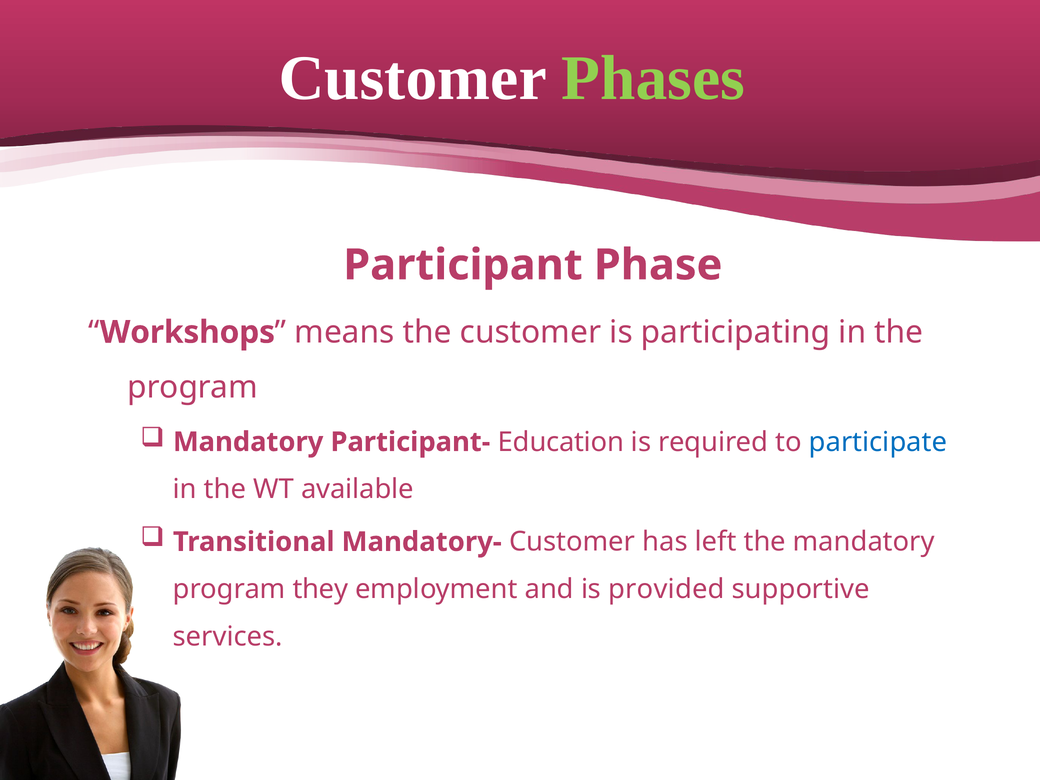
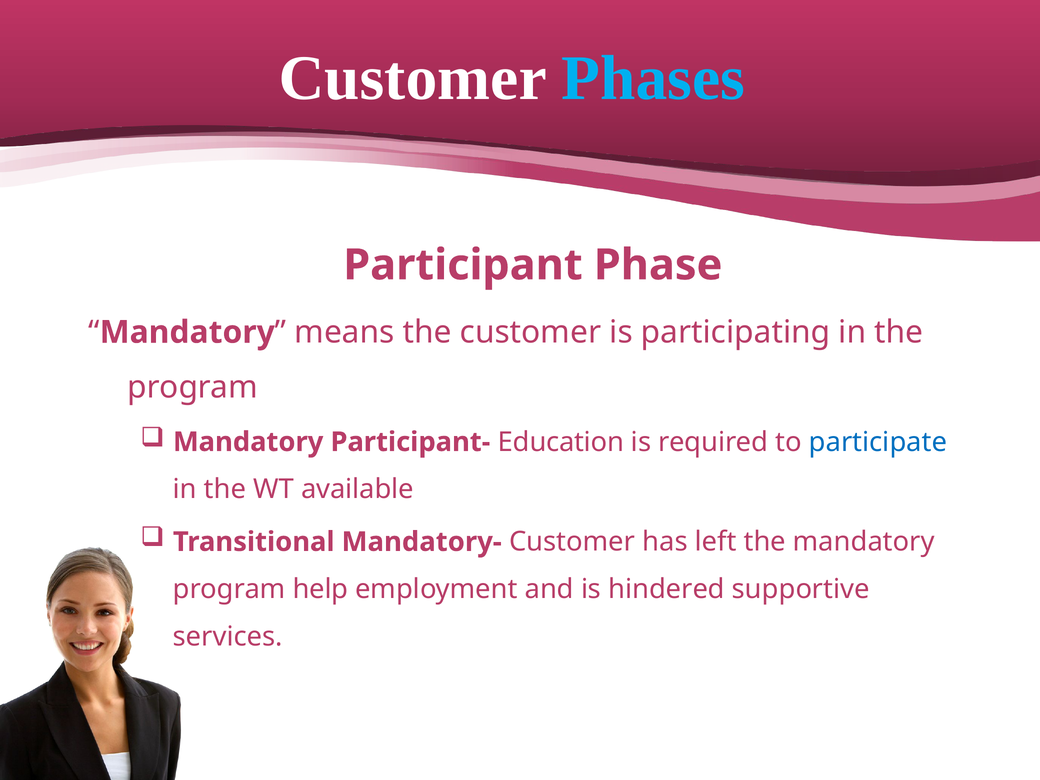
Phases colour: light green -> light blue (653, 78)
Workshops: Workshops -> Mandatory (187, 332)
they: they -> help (320, 589)
provided: provided -> hindered (667, 589)
